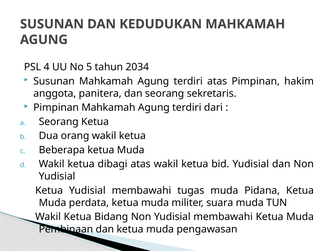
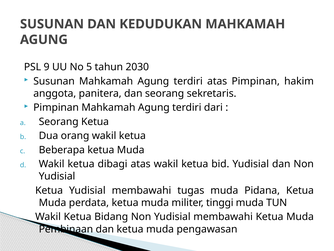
4: 4 -> 9 (47, 67)
2034: 2034 -> 2030 (137, 67)
suara: suara -> tinggi (220, 202)
